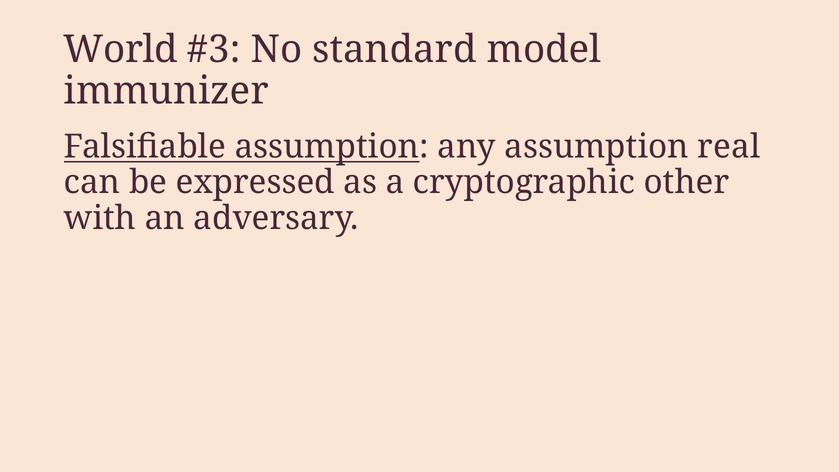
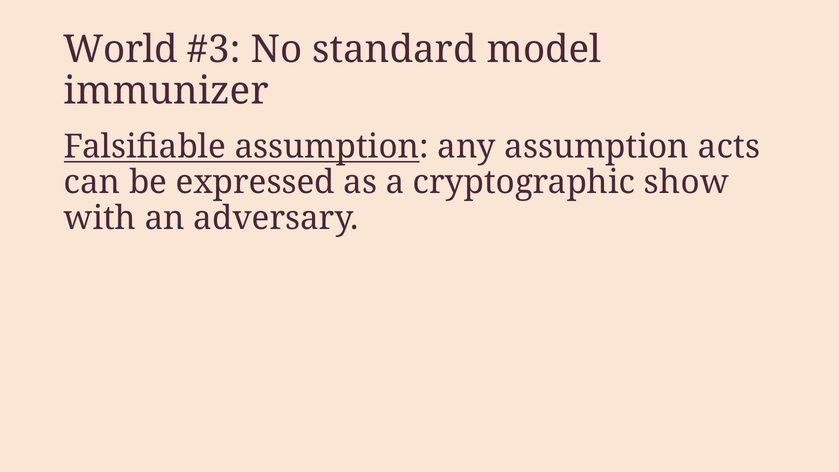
real: real -> acts (729, 147)
other: other -> show (686, 182)
